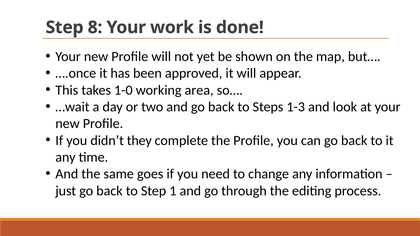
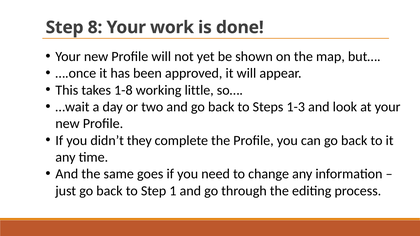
1-0: 1-0 -> 1-8 (123, 90)
area: area -> little (199, 90)
